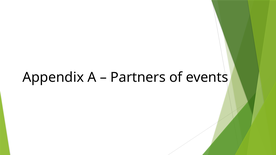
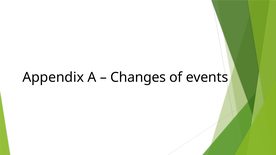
Partners: Partners -> Changes (138, 78)
